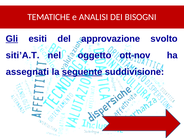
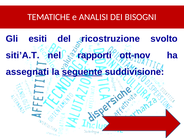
Gli underline: present -> none (12, 39)
approvazione: approvazione -> ricostruzione (111, 39)
oggetto: oggetto -> rapporti (95, 55)
